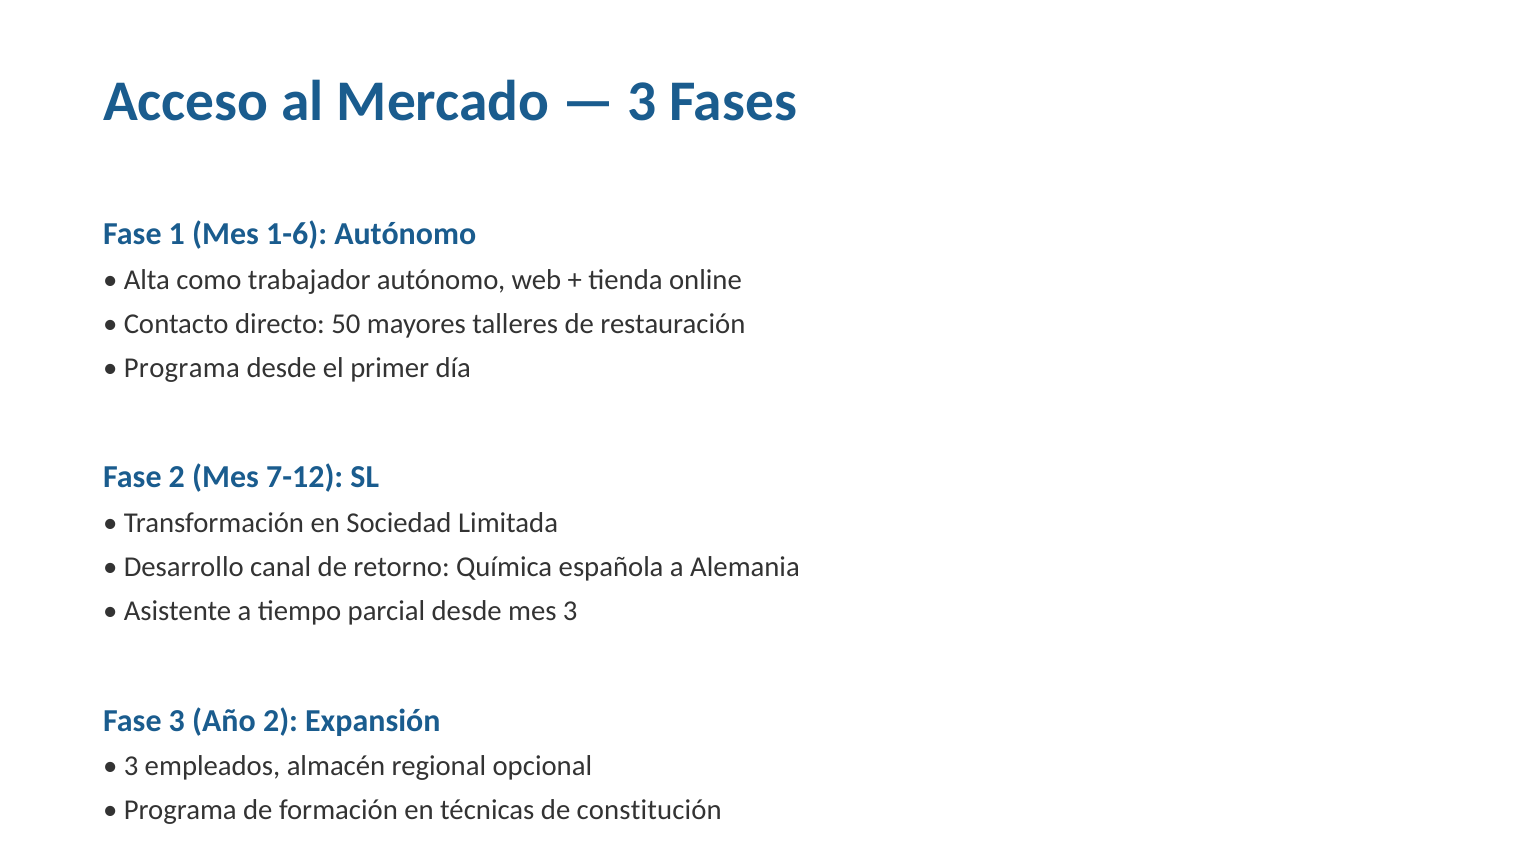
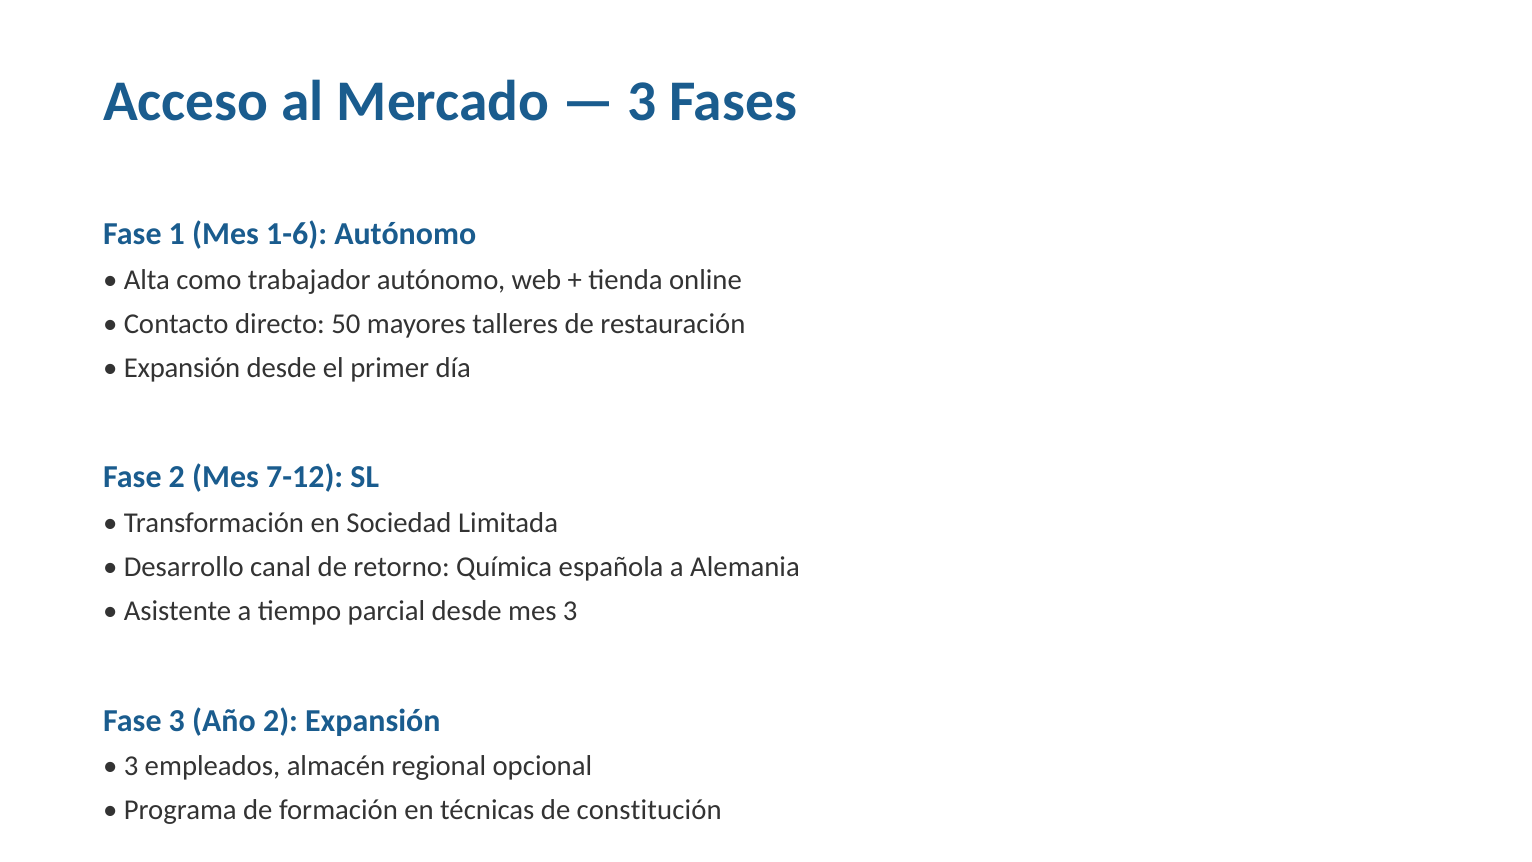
Programa: Programa -> Expansión (182, 368)
